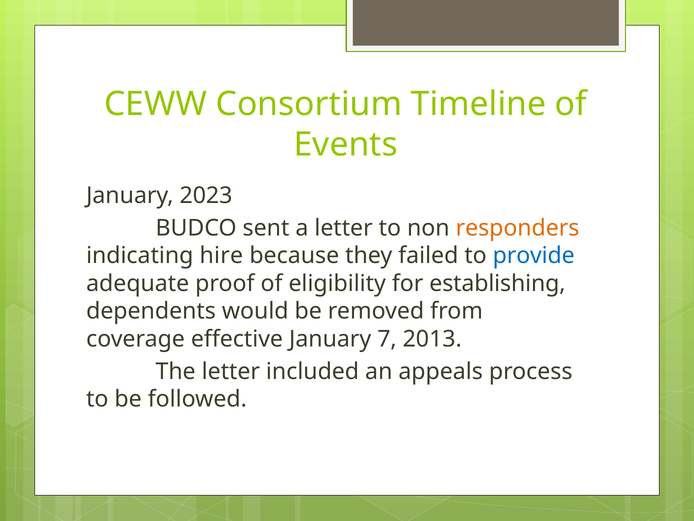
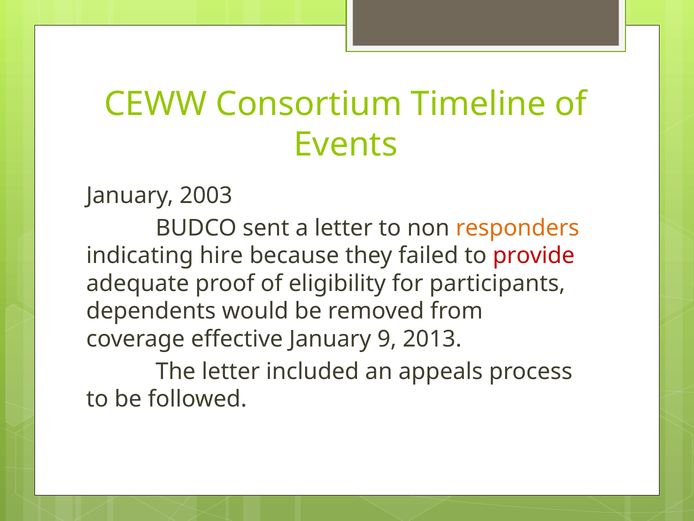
2023: 2023 -> 2003 (206, 195)
provide colour: blue -> red (534, 255)
establishing: establishing -> participants (497, 283)
7: 7 -> 9 (387, 339)
